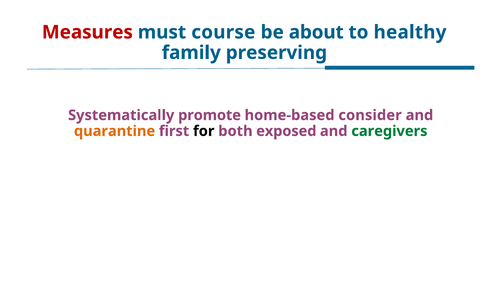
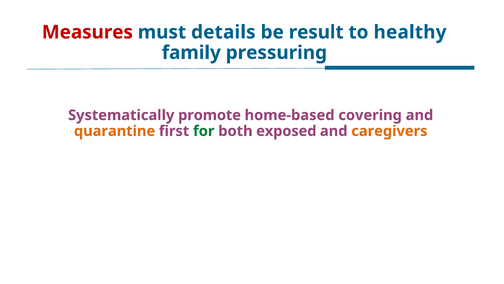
course: course -> details (223, 32)
about: about -> result (316, 32)
preserving: preserving -> pressuring (276, 53)
consider: consider -> covering (370, 115)
for colour: black -> green (204, 131)
caregivers colour: green -> orange (389, 131)
